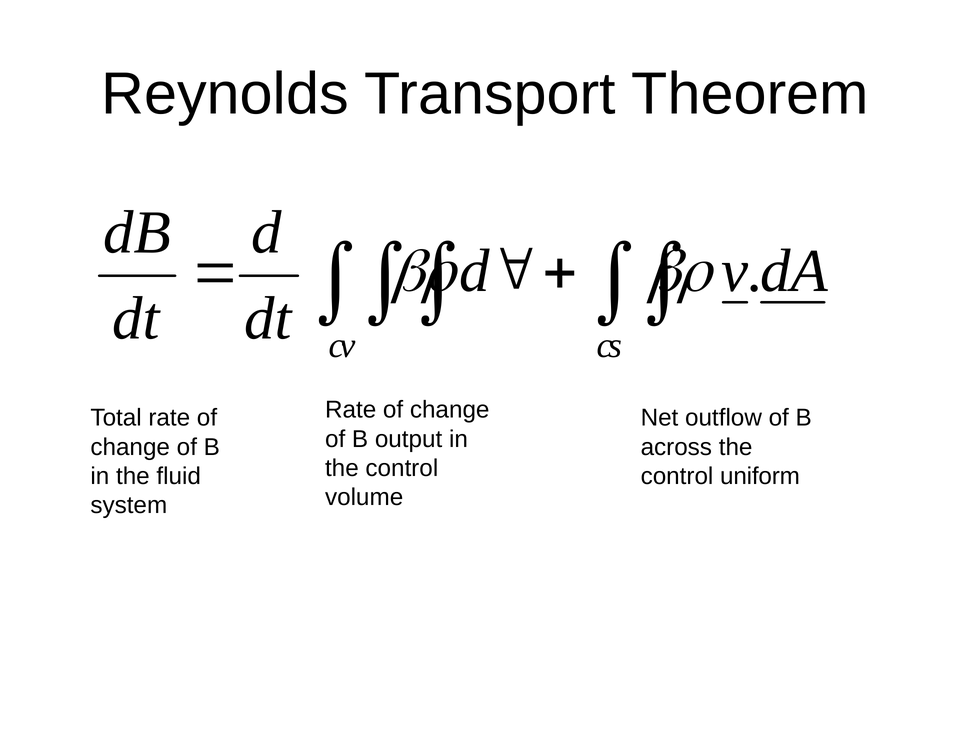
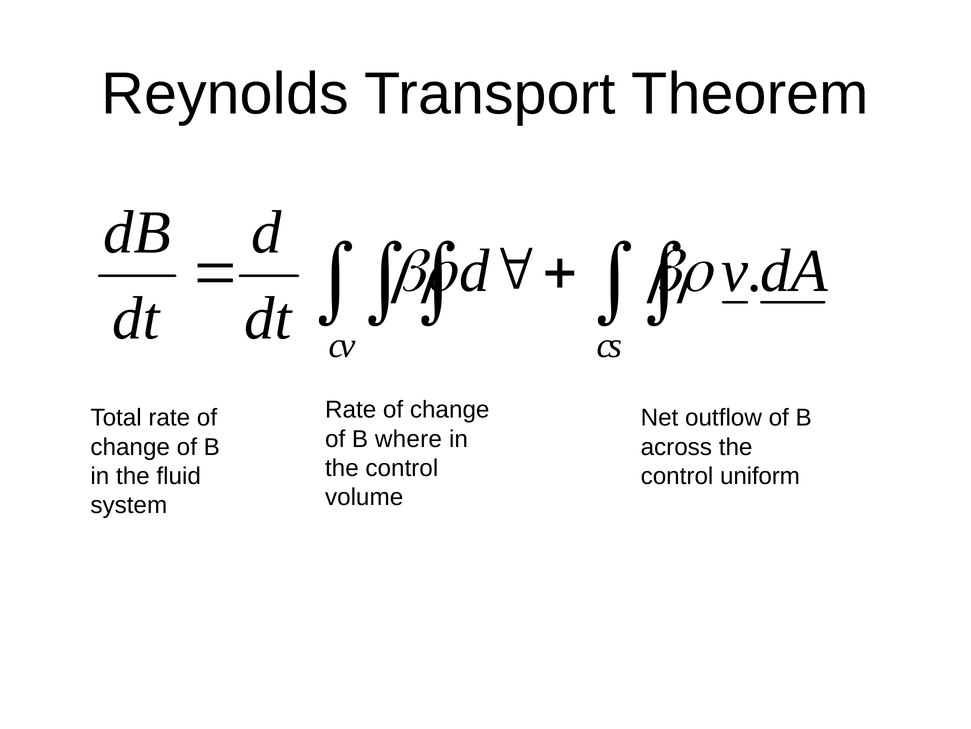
output: output -> where (408, 439)
